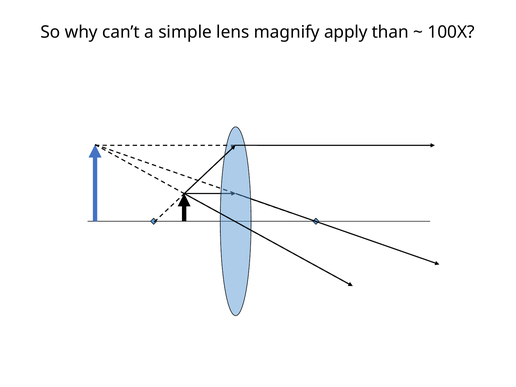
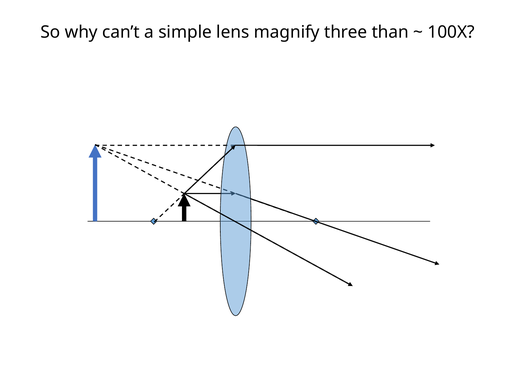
apply: apply -> three (346, 32)
